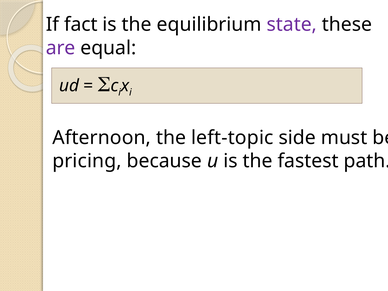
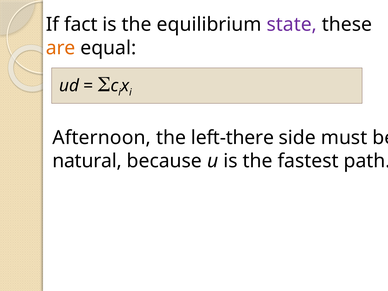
are colour: purple -> orange (61, 48)
left-topic: left-topic -> left-there (232, 138)
pricing: pricing -> natural (87, 161)
